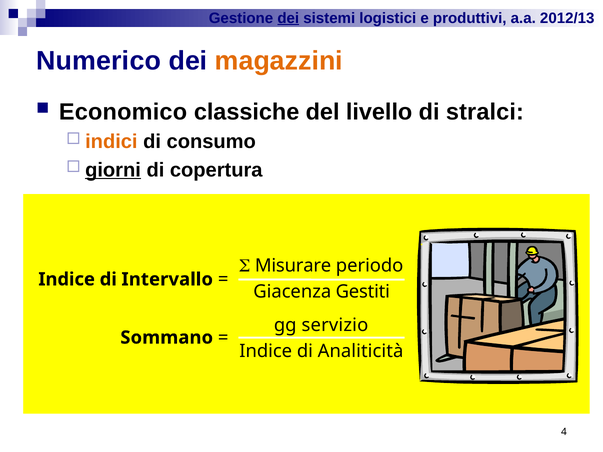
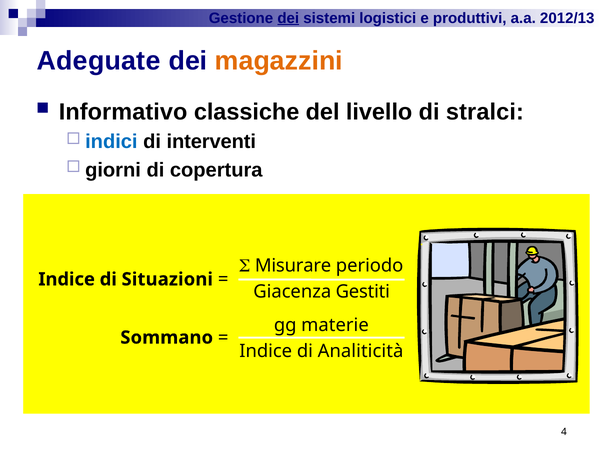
Numerico: Numerico -> Adeguate (99, 61)
Economico: Economico -> Informativo (123, 112)
indici colour: orange -> blue (111, 142)
consumo: consumo -> interventi (211, 142)
giorni underline: present -> none (113, 170)
Intervallo: Intervallo -> Situazioni (167, 279)
servizio: servizio -> materie (335, 325)
